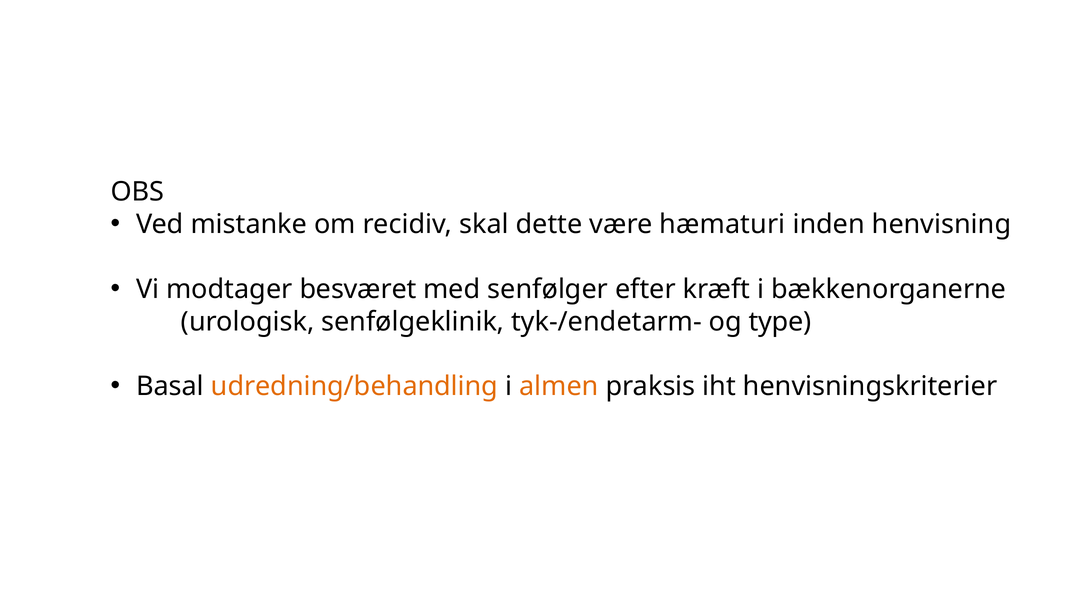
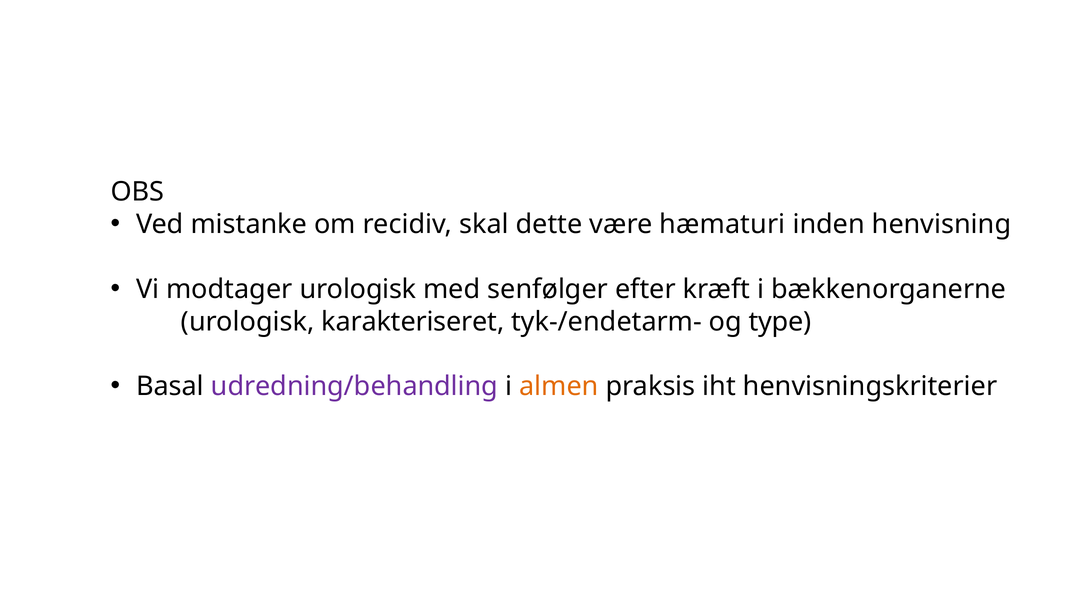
modtager besværet: besværet -> urologisk (358, 289)
senfølgeklinik: senfølgeklinik -> karakteriseret (413, 321)
udredning/behandling colour: orange -> purple (354, 386)
